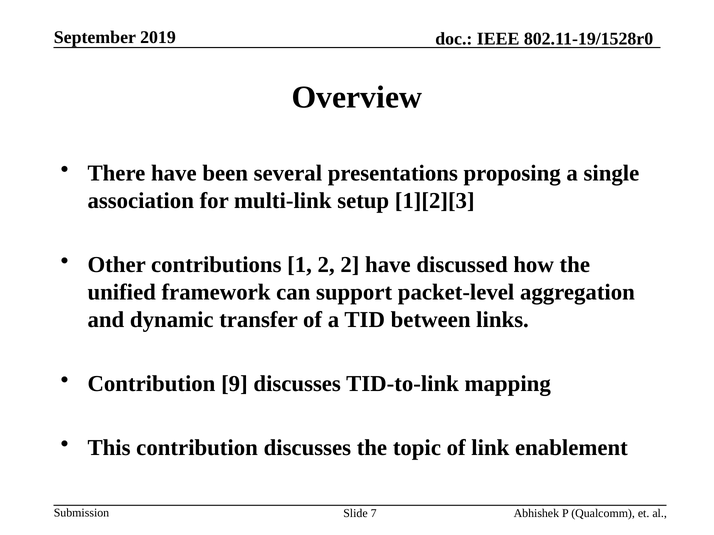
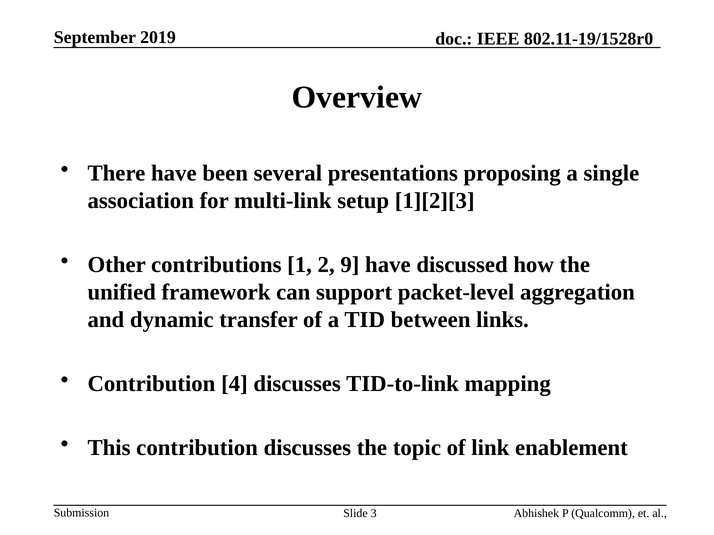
2 2: 2 -> 9 (350, 265)
9: 9 -> 4 (234, 384)
7: 7 -> 3 (374, 514)
